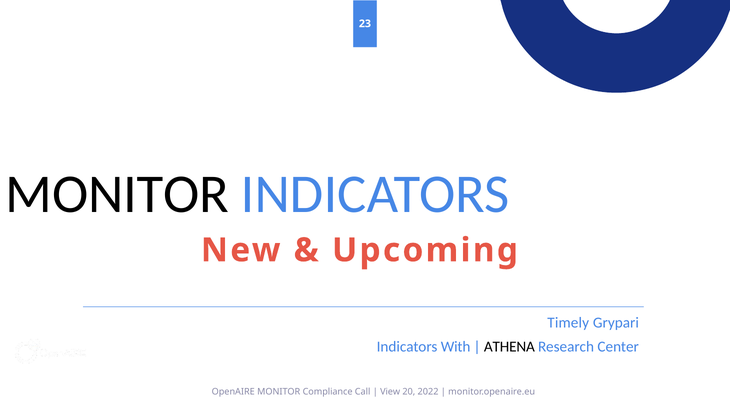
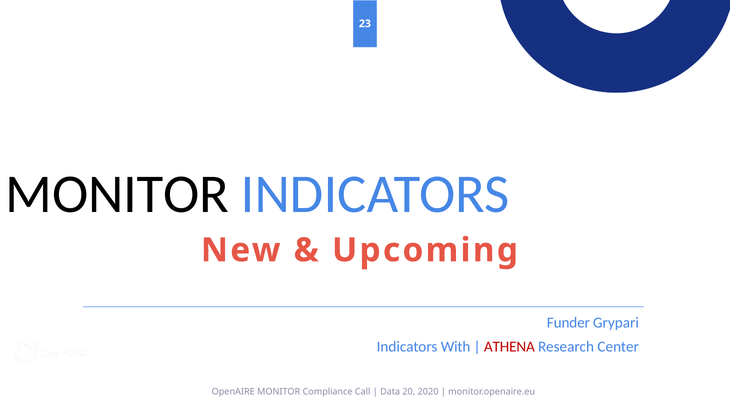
Timely: Timely -> Funder (568, 323)
ATHENA colour: black -> red (509, 347)
View: View -> Data (390, 392)
2022: 2022 -> 2020 (428, 392)
